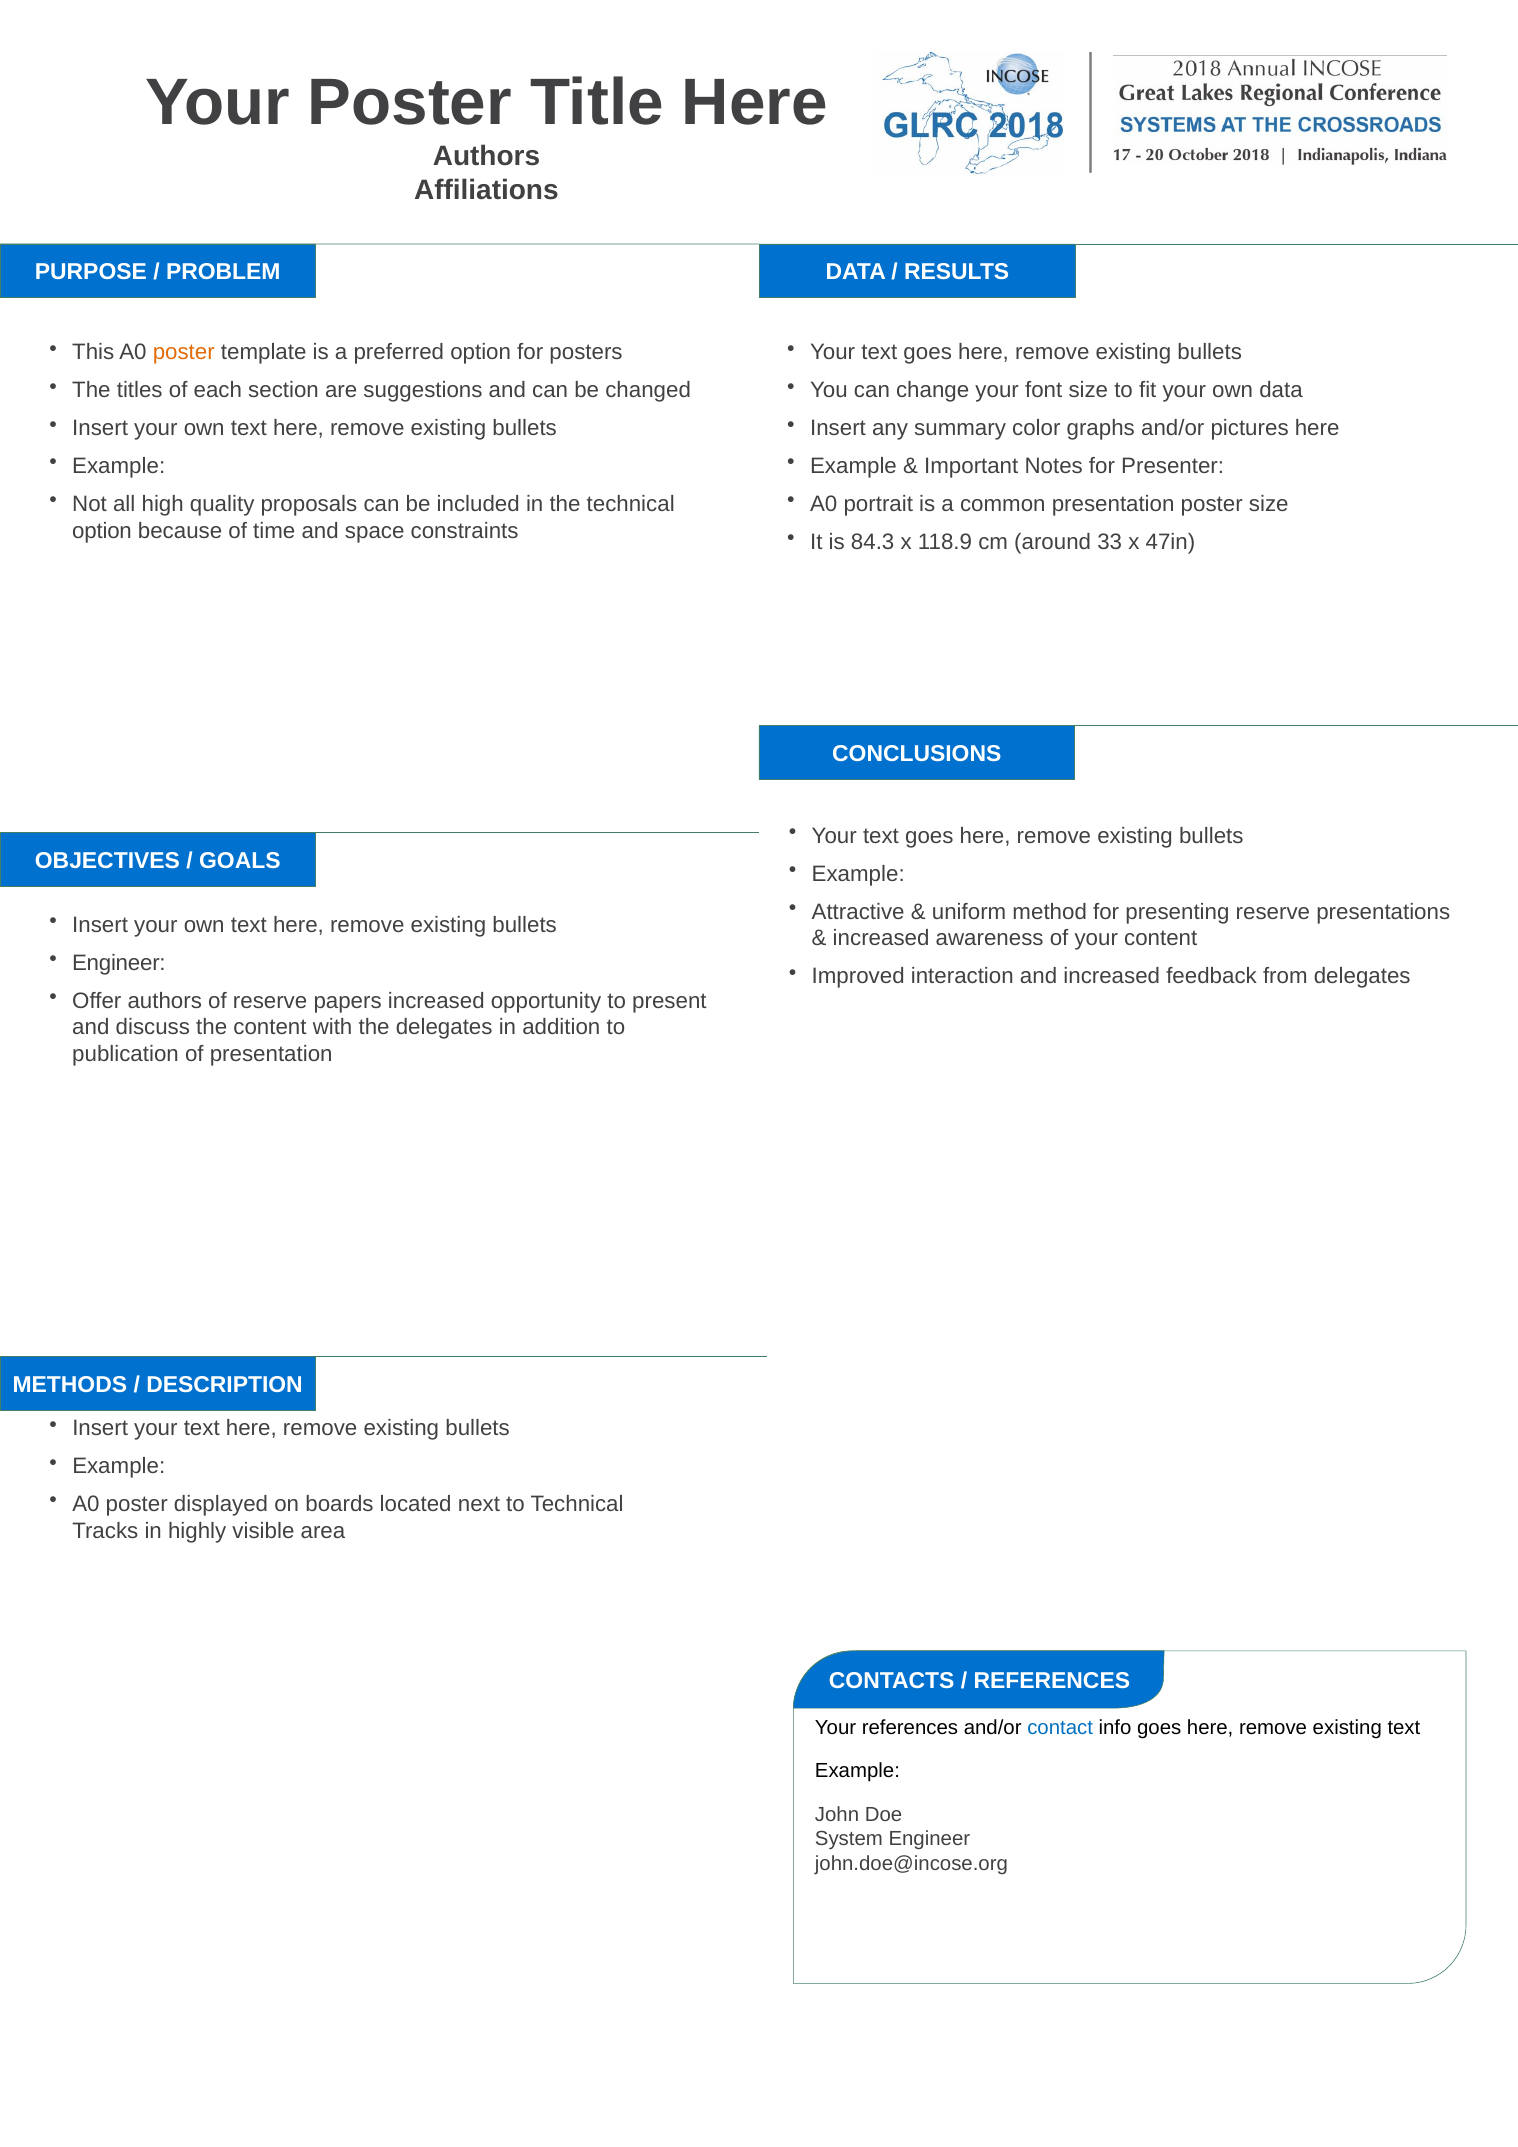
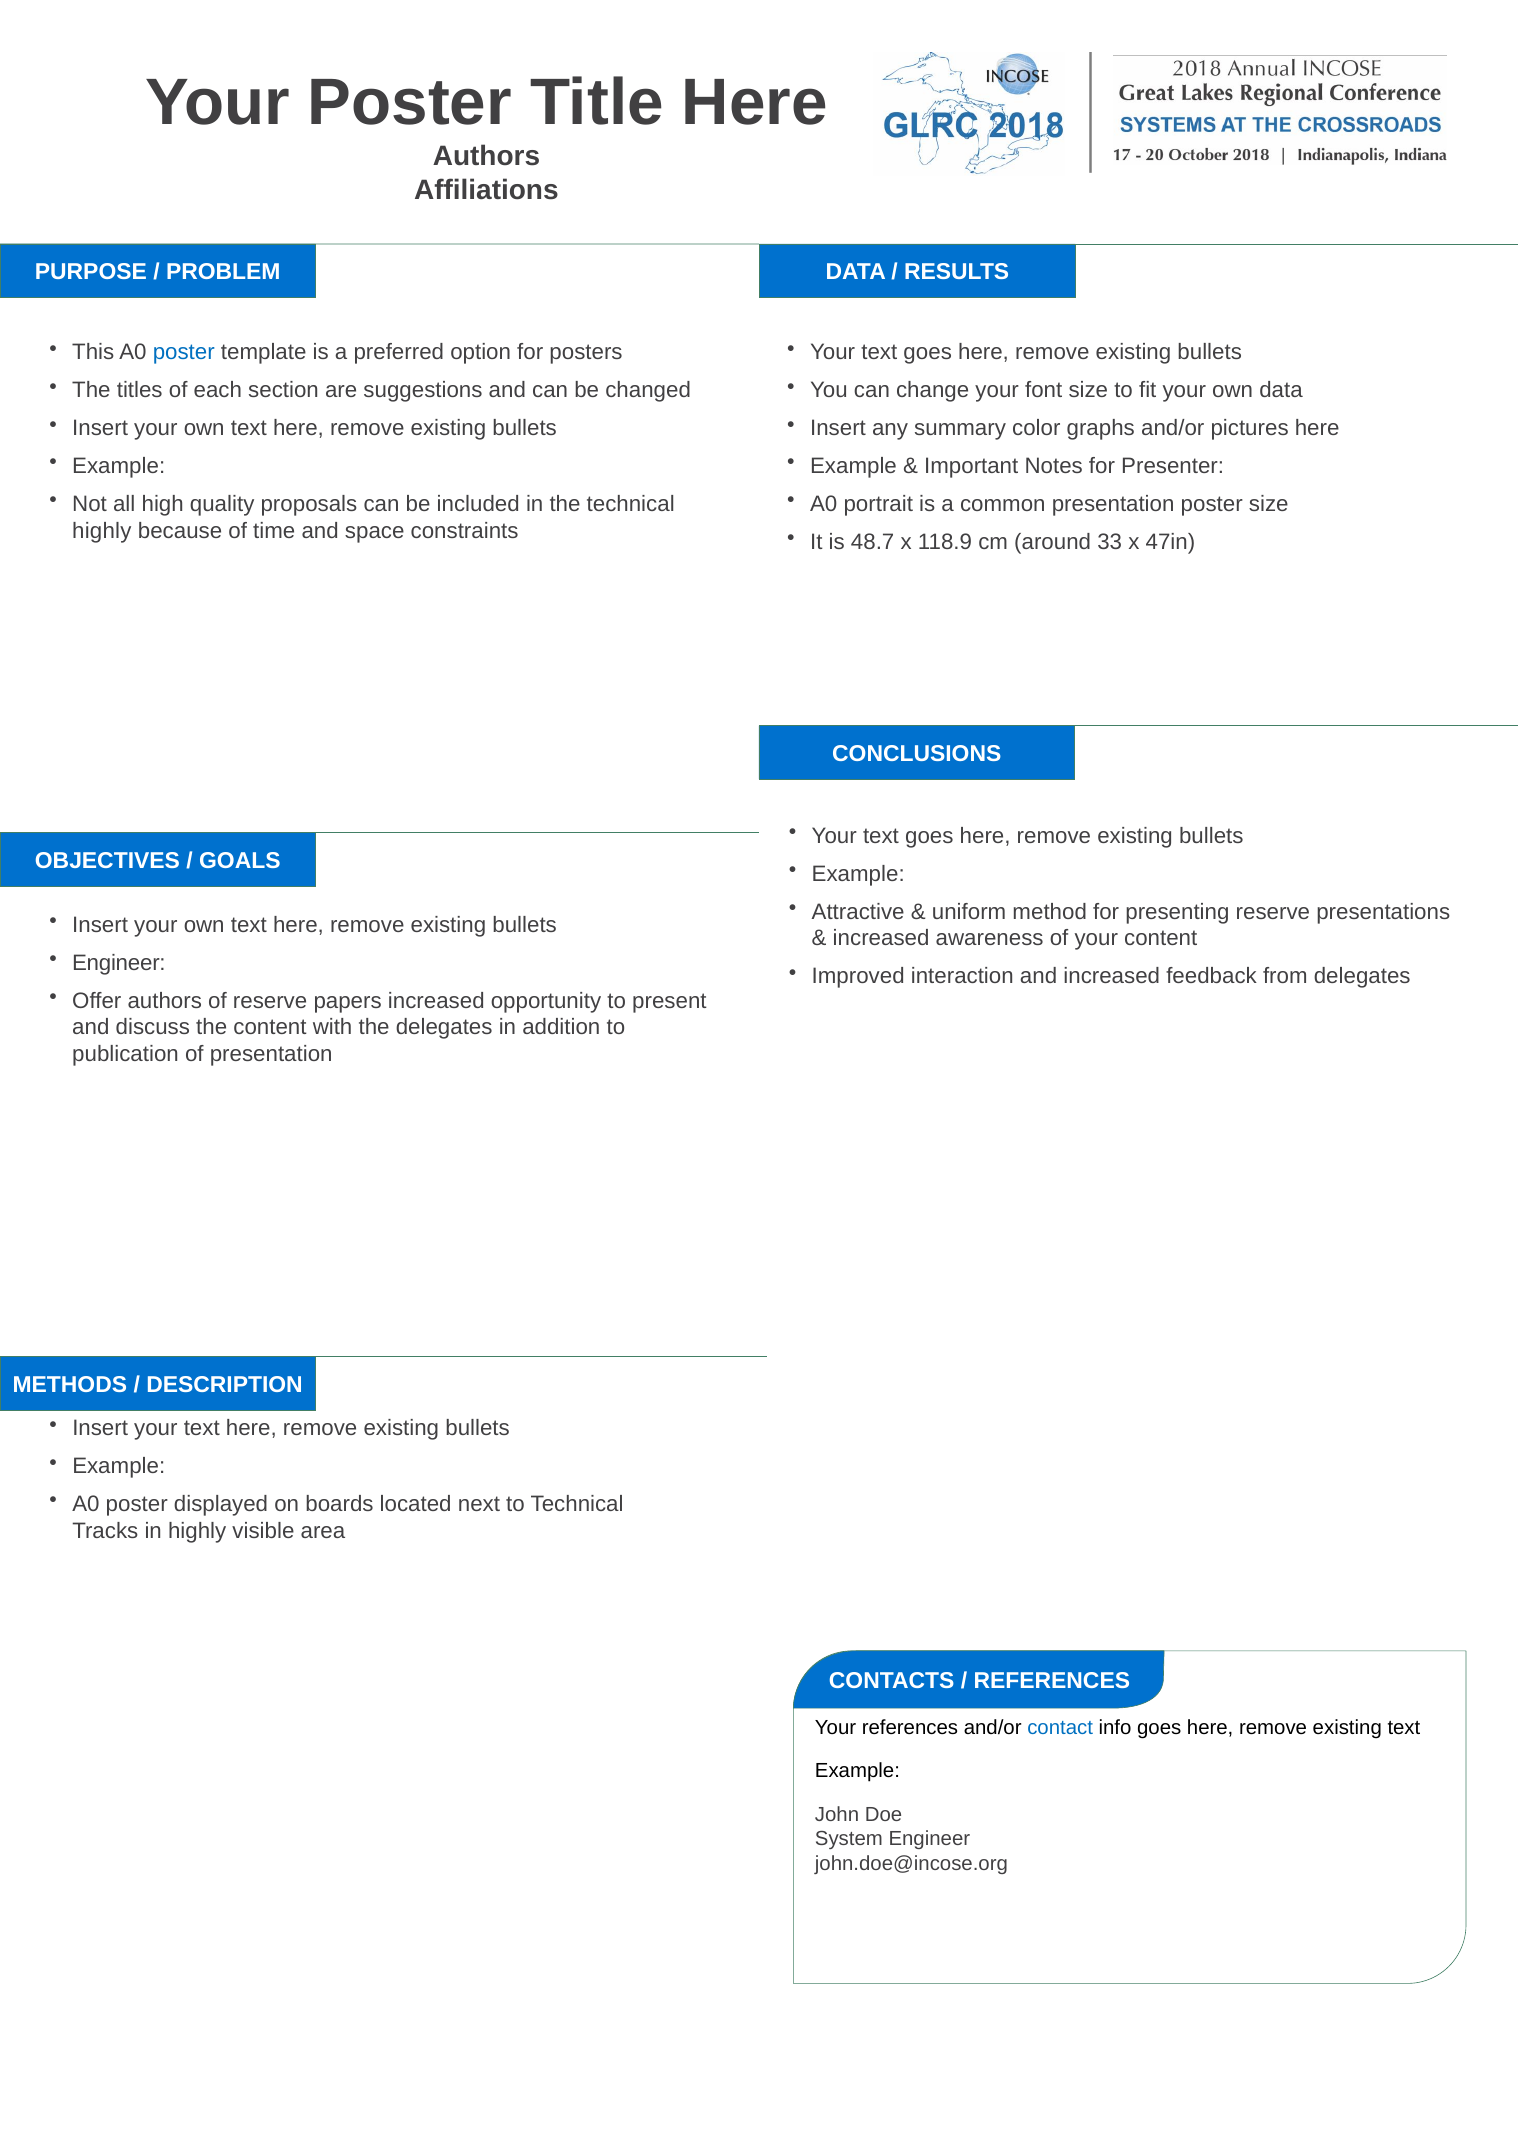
poster colour: orange -> blue (184, 352)
option: option -> highly (102, 531)
84.3: 84.3 -> 48.7 (873, 542)
